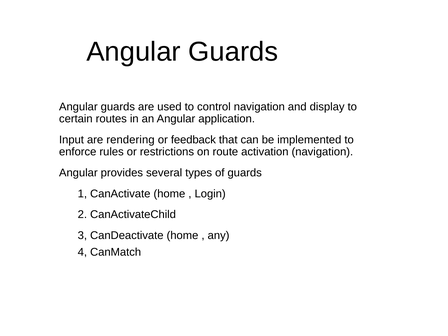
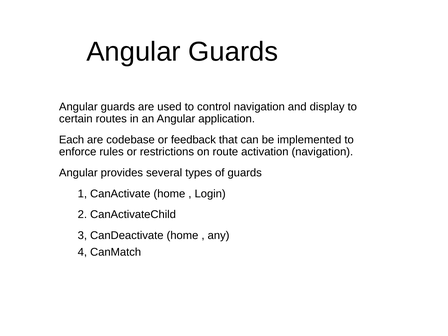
Input: Input -> Each (72, 140)
rendering: rendering -> codebase (131, 140)
